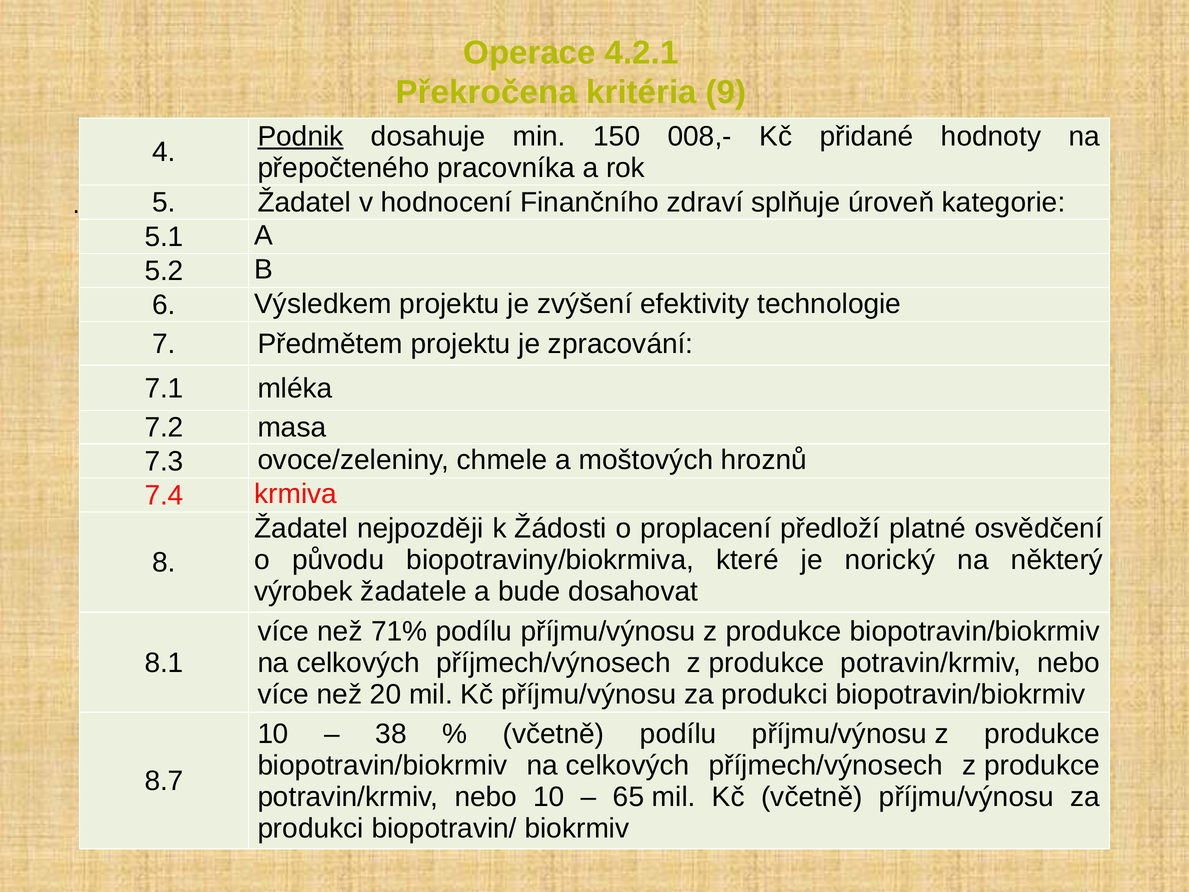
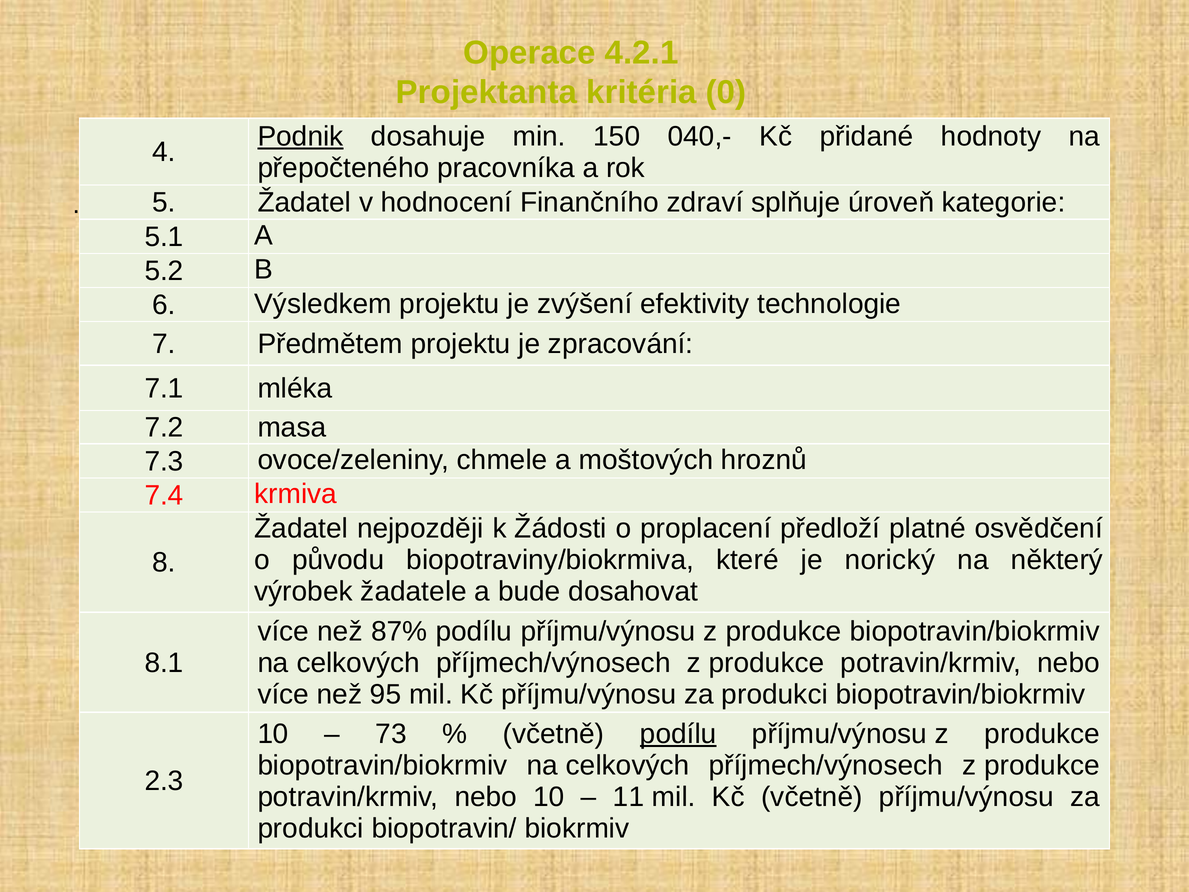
Překročena: Překročena -> Projektanta (486, 92)
9: 9 -> 0 (726, 92)
008,-: 008,- -> 040,- (700, 136)
71%: 71% -> 87% (399, 631)
20: 20 -> 95 (386, 694)
38: 38 -> 73 (391, 734)
podílu underline: none -> present (678, 734)
8.7: 8.7 -> 2.3 (164, 781)
65: 65 -> 11 (629, 797)
